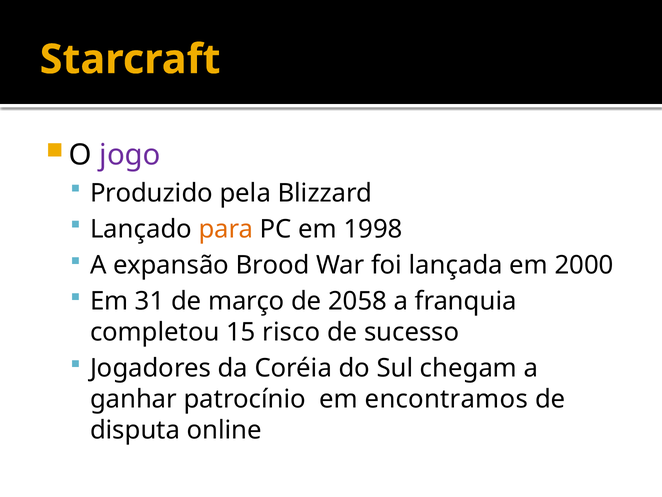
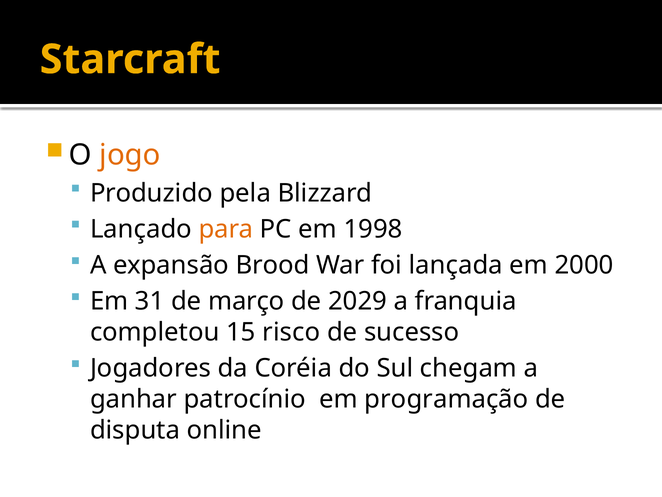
jogo colour: purple -> orange (130, 155)
2058: 2058 -> 2029 (358, 301)
encontramos: encontramos -> programação (446, 399)
